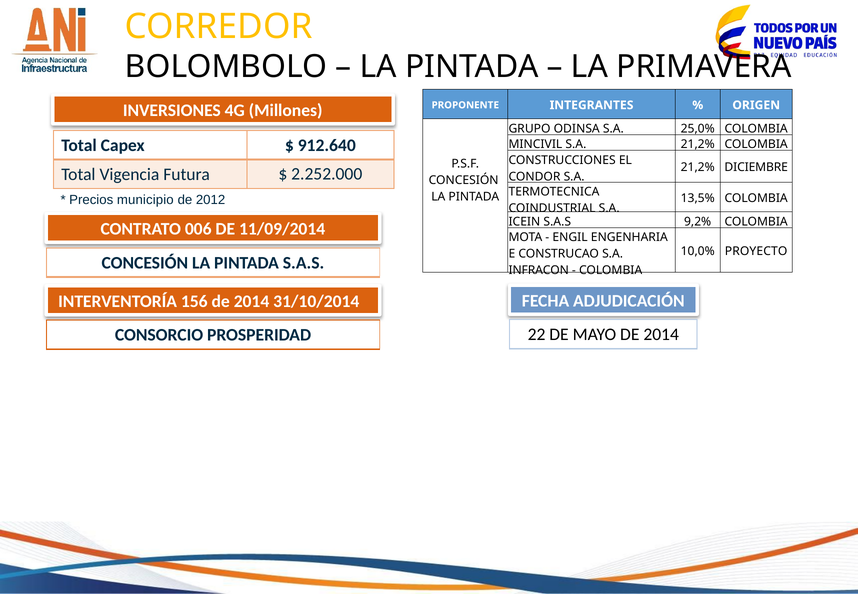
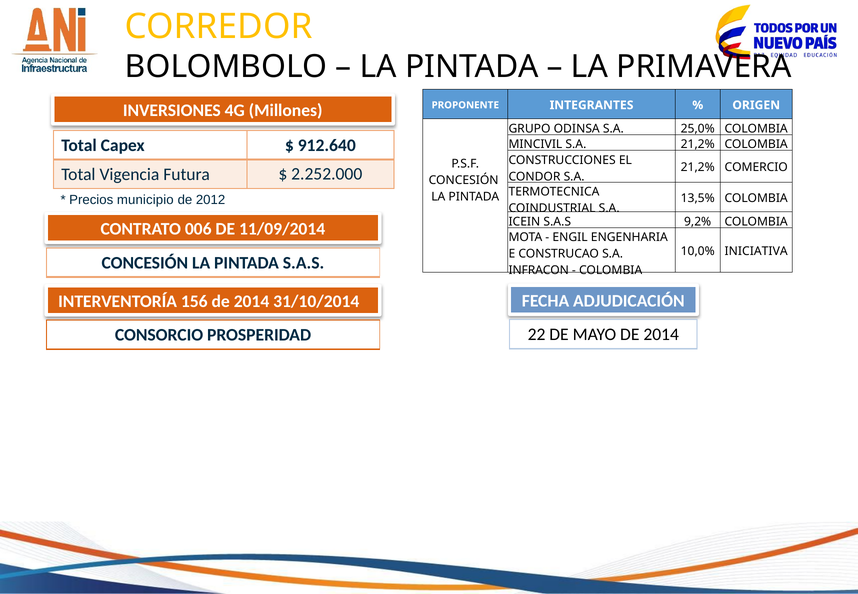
DICIEMBRE: DICIEMBRE -> COMERCIO (756, 167)
PROYECTO: PROYECTO -> INICIATIVA (756, 251)
